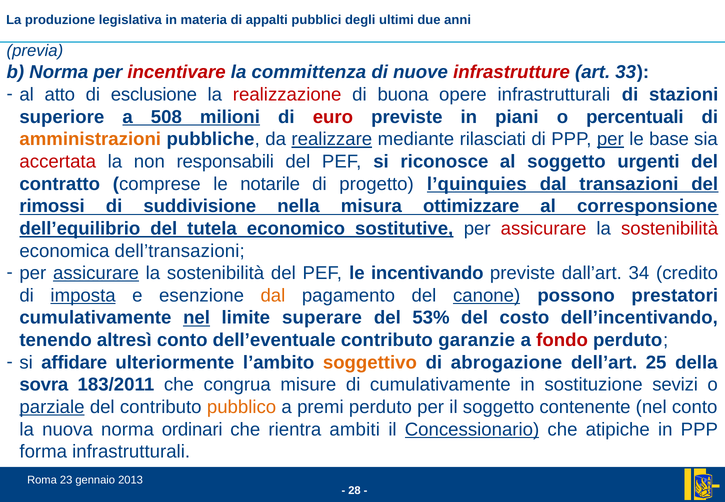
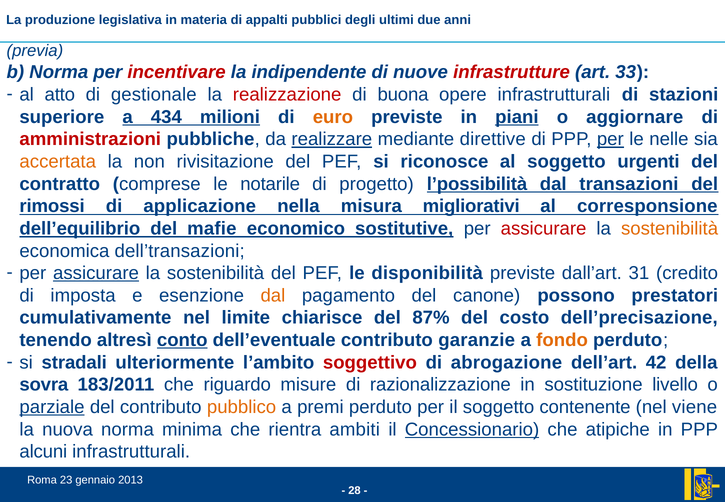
committenza: committenza -> indipendente (309, 72)
esclusione: esclusione -> gestionale (154, 95)
508: 508 -> 434 (166, 117)
euro colour: red -> orange (333, 117)
piani underline: none -> present (517, 117)
percentuali: percentuali -> aggiornare (635, 117)
amministrazioni colour: orange -> red (90, 139)
rilasciati: rilasciati -> direttive (493, 139)
base: base -> nelle (669, 139)
accertata colour: red -> orange (58, 162)
responsabili: responsabili -> rivisitazione (225, 162)
l’quinquies: l’quinquies -> l’possibilità (477, 184)
suddivisione: suddivisione -> applicazione (200, 206)
ottimizzare: ottimizzare -> migliorativi (471, 206)
tutela: tutela -> mafie (212, 229)
sostenibilità colour: red -> orange (670, 229)
incentivando: incentivando -> disponibilità (427, 273)
34: 34 -> 31 (639, 273)
imposta underline: present -> none (83, 295)
canone underline: present -> none (487, 295)
nel underline: present -> none (197, 318)
superare: superare -> chiarisce (322, 318)
53%: 53% -> 87% (431, 318)
dell’incentivando: dell’incentivando -> dell’precisazione (639, 318)
conto underline: none -> present (182, 340)
fondo colour: red -> orange (562, 340)
affidare: affidare -> stradali (74, 362)
soggettivo colour: orange -> red (370, 362)
25: 25 -> 42 (656, 362)
congrua: congrua -> riguardo (237, 385)
di cumulativamente: cumulativamente -> razionalizzazione (440, 385)
sevizi: sevizi -> livello (675, 385)
nel conto: conto -> viene (695, 407)
ordinari: ordinari -> minima (192, 429)
forma: forma -> alcuni (43, 452)
